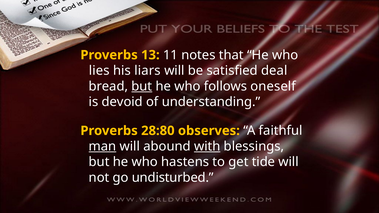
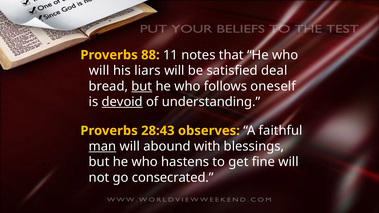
13: 13 -> 88 (150, 55)
lies: lies -> will (99, 71)
devoid underline: none -> present (122, 102)
28:80: 28:80 -> 28:43 (158, 131)
with underline: present -> none (207, 146)
tide: tide -> fine (263, 162)
undisturbed: undisturbed -> consecrated (173, 178)
